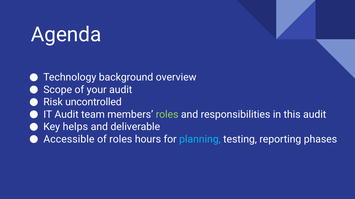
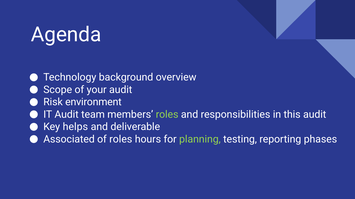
uncontrolled: uncontrolled -> environment (93, 102)
Accessible: Accessible -> Associated (69, 140)
planning colour: light blue -> light green (200, 140)
